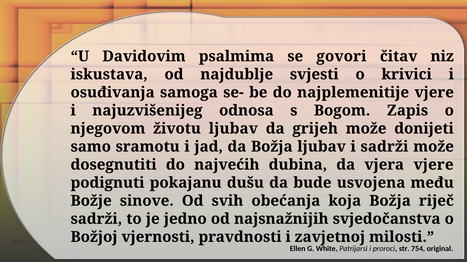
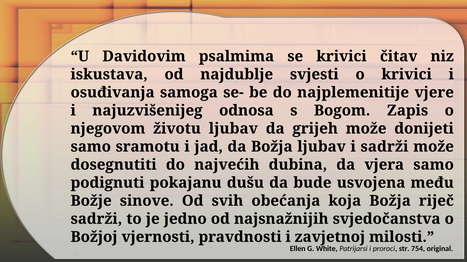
se govori: govori -> krivici (342, 56)
vjera vjere: vjere -> samo (434, 165)
